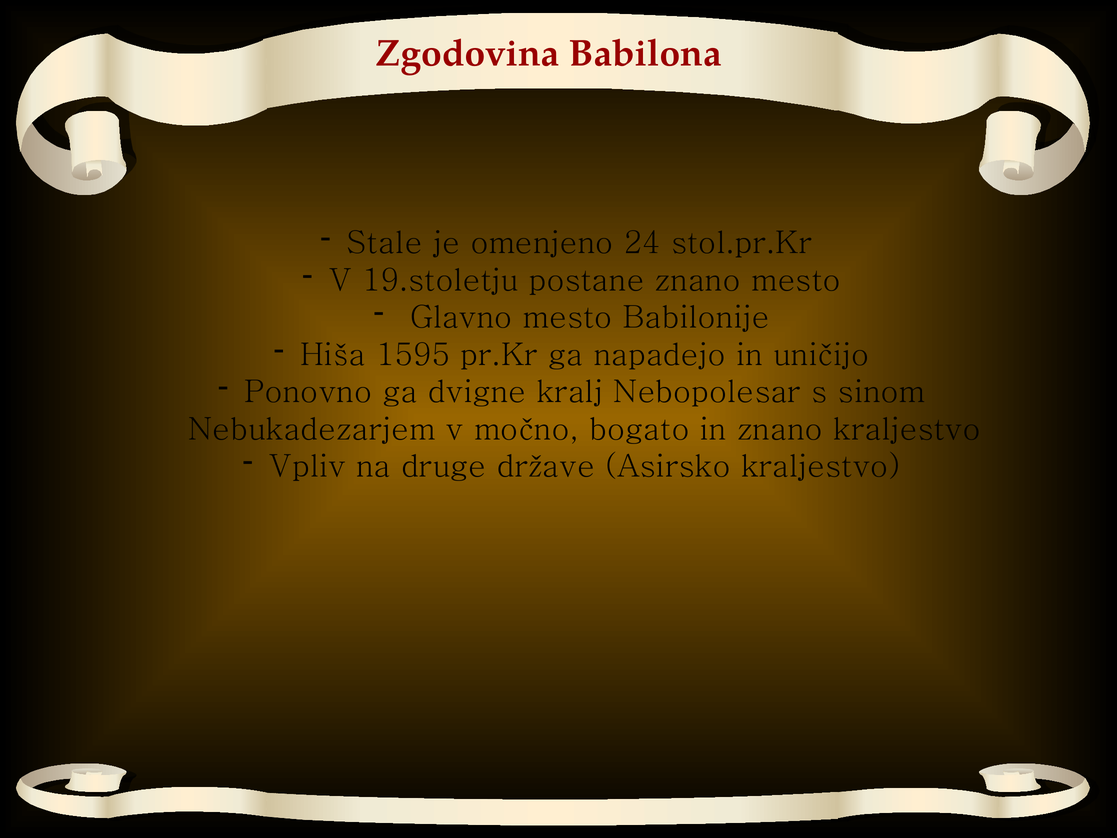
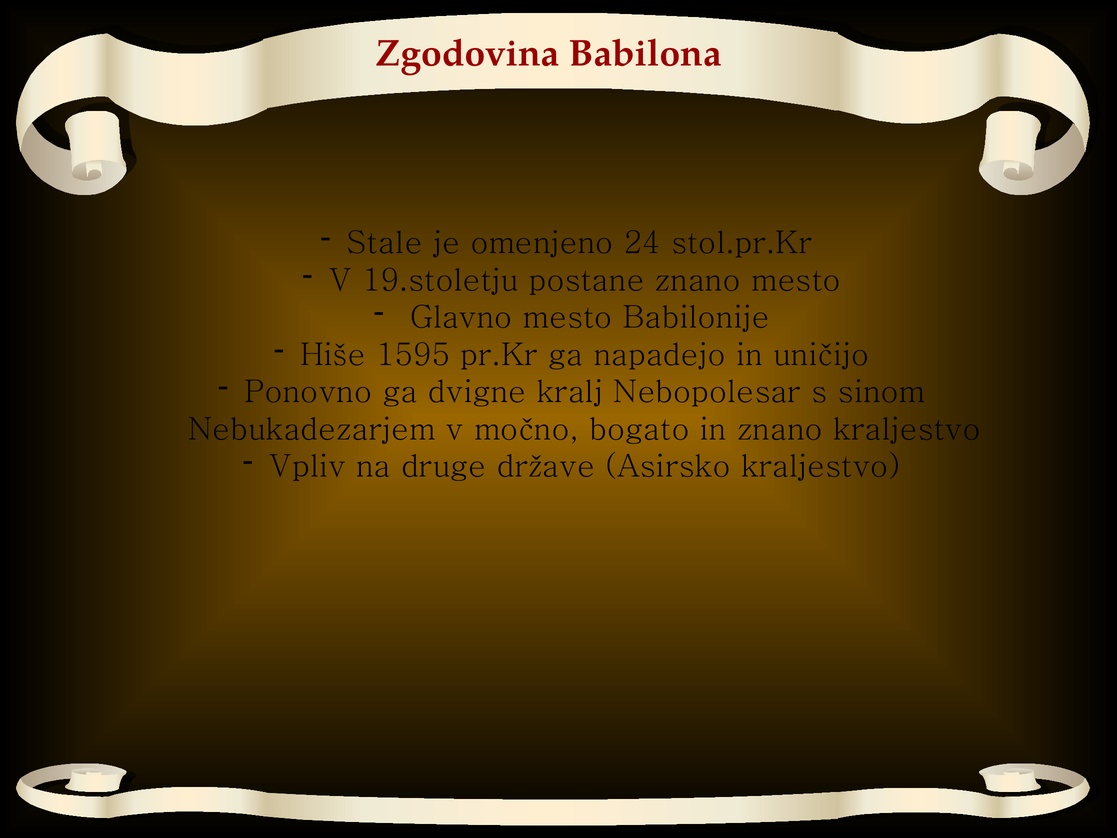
Hiša: Hiša -> Hiše (333, 355)
